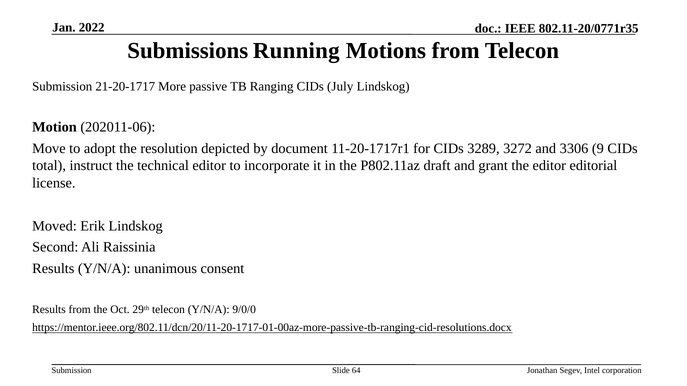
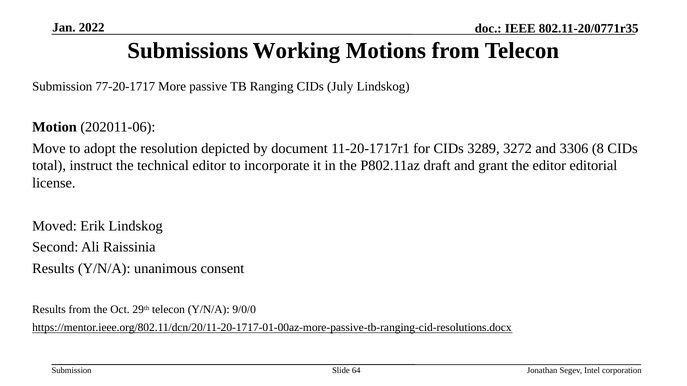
Running: Running -> Working (296, 51)
21-20-1717: 21-20-1717 -> 77-20-1717 (125, 87)
9: 9 -> 8 (598, 149)
